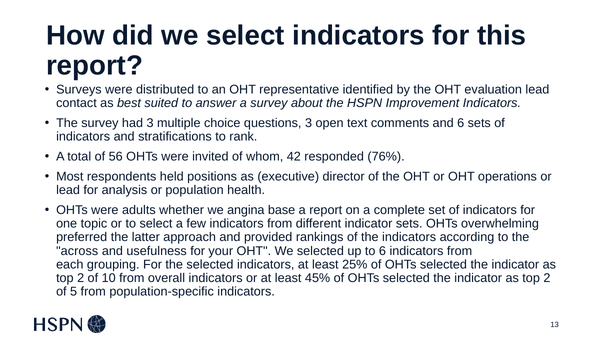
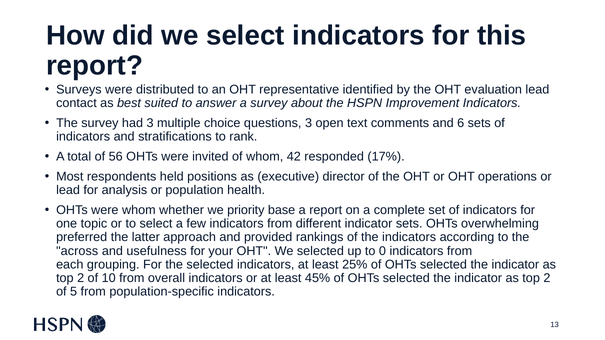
76%: 76% -> 17% (386, 157)
were adults: adults -> whom (139, 210)
angina: angina -> priority (246, 210)
to 6: 6 -> 0 (382, 251)
